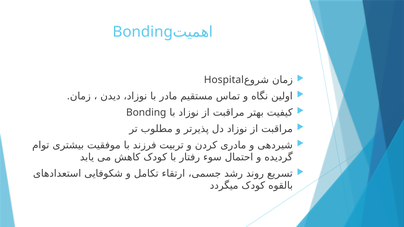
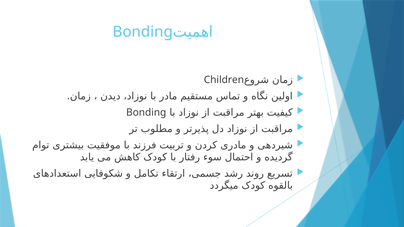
Hospital: Hospital -> Children (224, 80)
